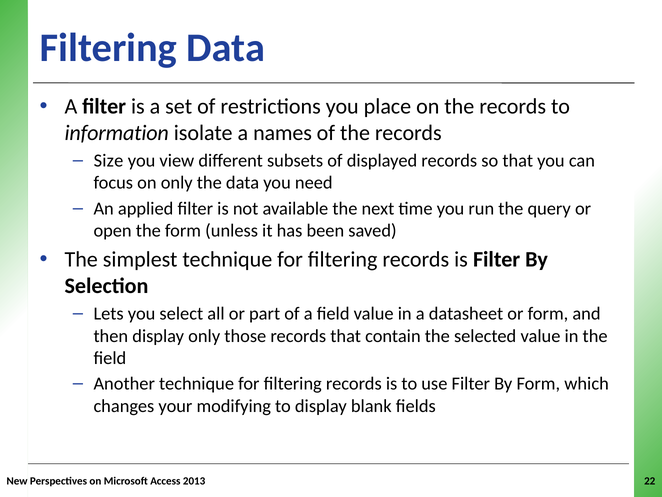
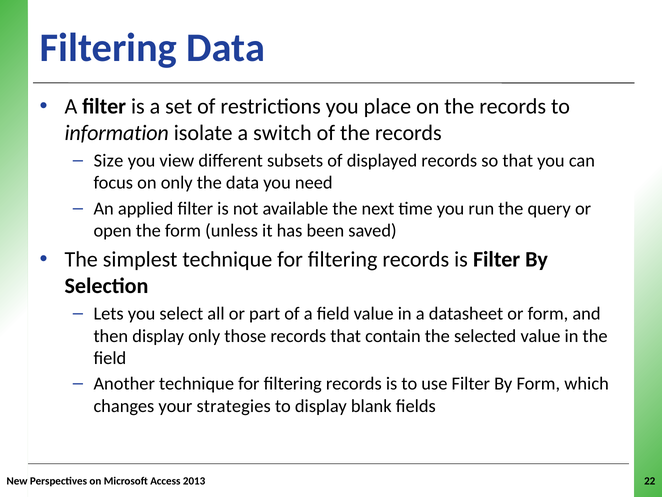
names: names -> switch (282, 133)
modifying: modifying -> strategies (234, 406)
